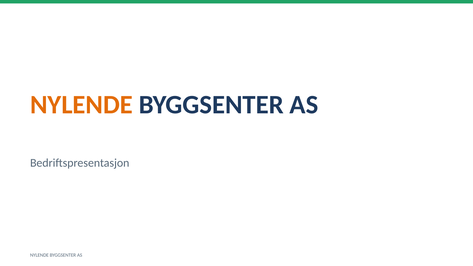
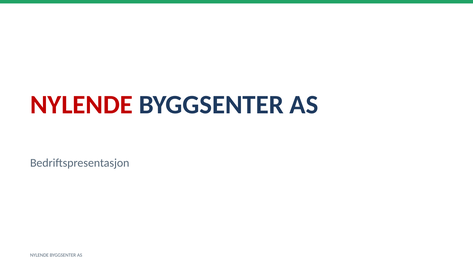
NYLENDE colour: orange -> red (81, 105)
